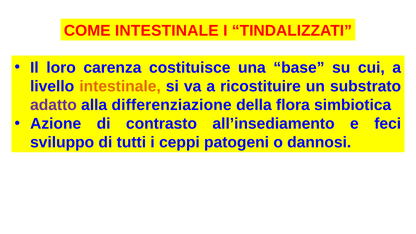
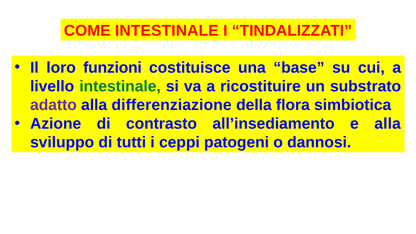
carenza: carenza -> funzioni (113, 68)
intestinale colour: orange -> green (120, 86)
e feci: feci -> alla (388, 124)
